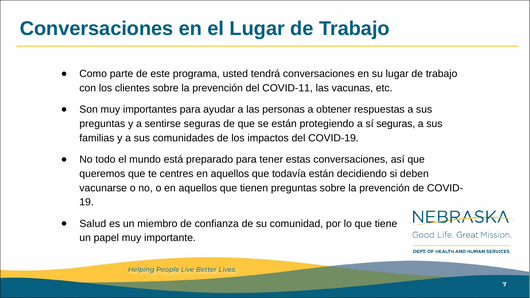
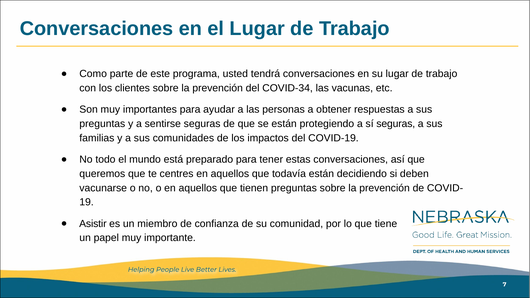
COVID-11: COVID-11 -> COVID-34 (288, 88)
Salud: Salud -> Asistir (93, 224)
